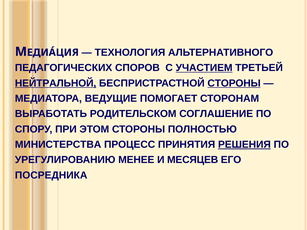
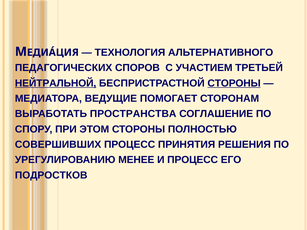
УЧАСТИЕМ underline: present -> none (204, 68)
РОДИТЕЛЬСКОМ: РОДИТЕЛЬСКОМ -> ПРОСТРАНСТВА (133, 114)
МИНИСТЕРСТВА: МИНИСТЕРСТВА -> СОВЕРШИВШИХ (58, 145)
РЕШЕНИЯ underline: present -> none (244, 145)
И МЕСЯЦЕВ: МЕСЯЦЕВ -> ПРОЦЕСС (193, 160)
ПОСРЕДНИКА: ПОСРЕДНИКА -> ПОДРОСТКОВ (51, 175)
